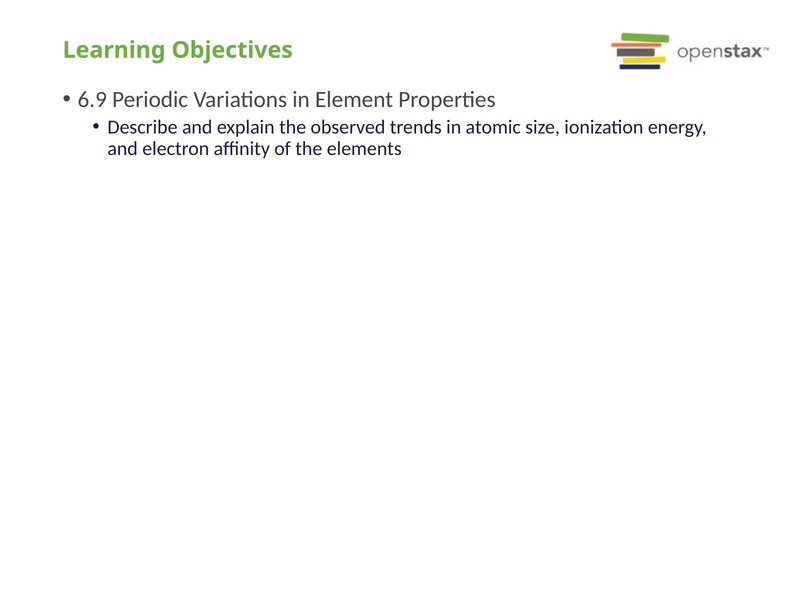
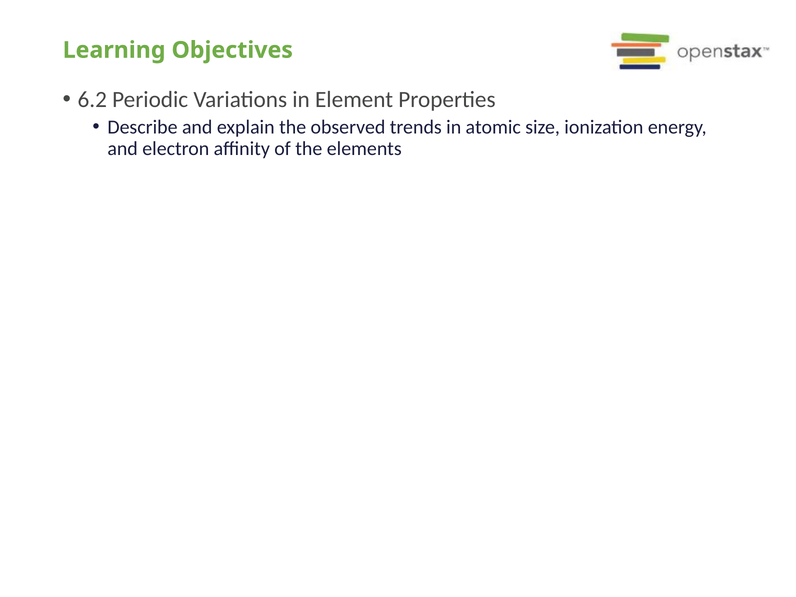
6.9: 6.9 -> 6.2 (92, 100)
